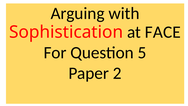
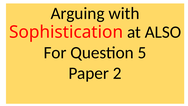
FACE: FACE -> ALSO (163, 32)
